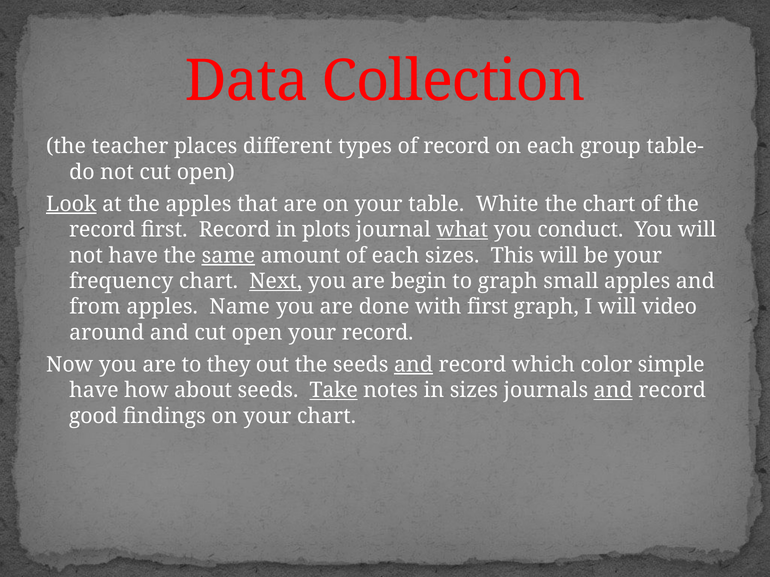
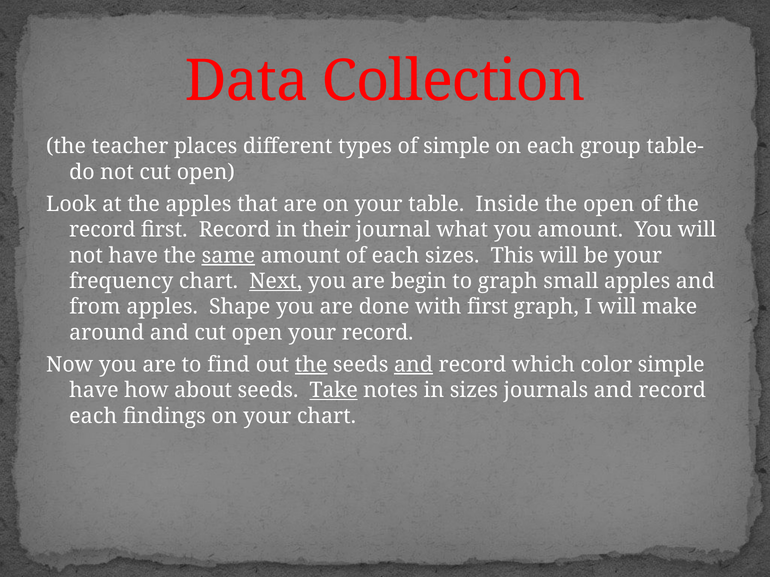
of record: record -> simple (457, 146)
Look underline: present -> none (71, 204)
White: White -> Inside (507, 204)
the chart: chart -> open (609, 204)
plots: plots -> their (326, 230)
what underline: present -> none (462, 230)
you conduct: conduct -> amount (580, 230)
Name: Name -> Shape (240, 307)
video: video -> make (669, 307)
they: they -> find (229, 365)
the underline: none -> present (311, 365)
and underline: present -> none (613, 391)
good: good -> each (93, 416)
